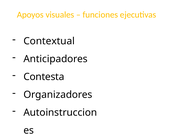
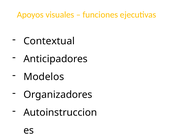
Contesta: Contesta -> Modelos (44, 77)
